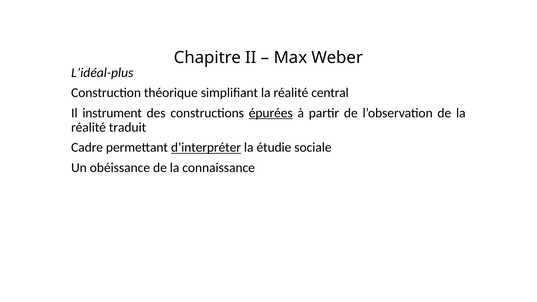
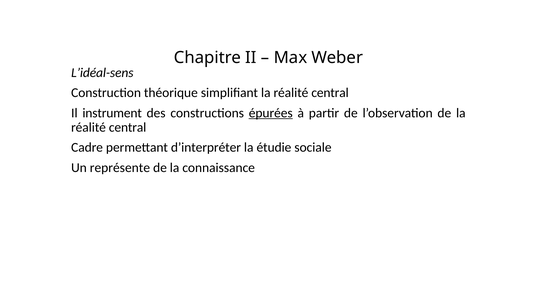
L’idéal-plus: L’idéal-plus -> L’idéal-sens (102, 73)
traduit: traduit -> central (128, 127)
d’interpréter underline: present -> none (206, 148)
obéissance: obéissance -> représente (120, 168)
